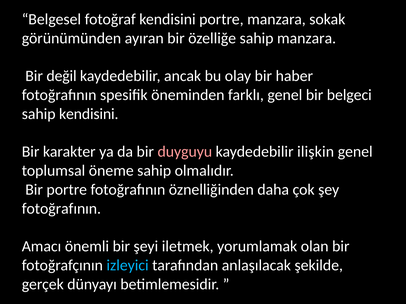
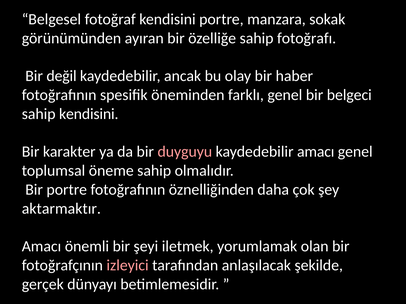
sahip manzara: manzara -> fotoğrafı (307, 38)
kaydedebilir ilişkin: ilişkin -> amacı (316, 152)
fotoğrafının: fotoğrafının -> aktarmaktır (61, 209)
izleyici colour: light blue -> pink (128, 266)
